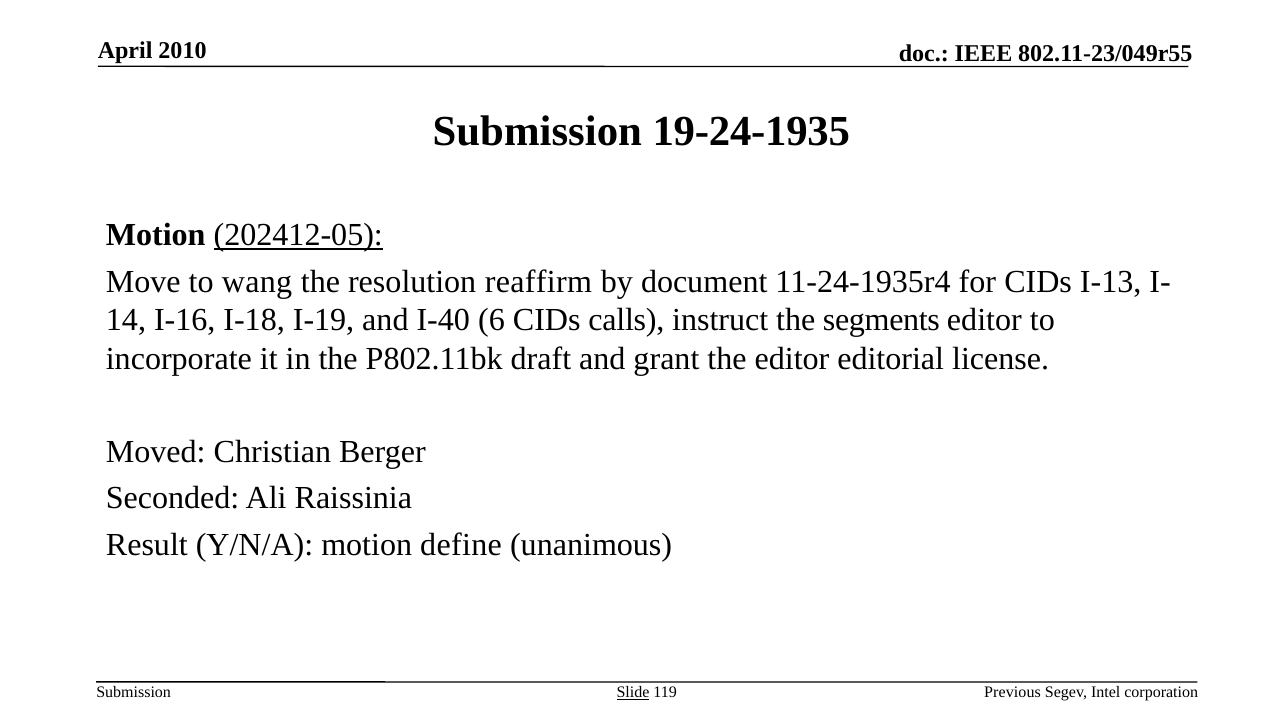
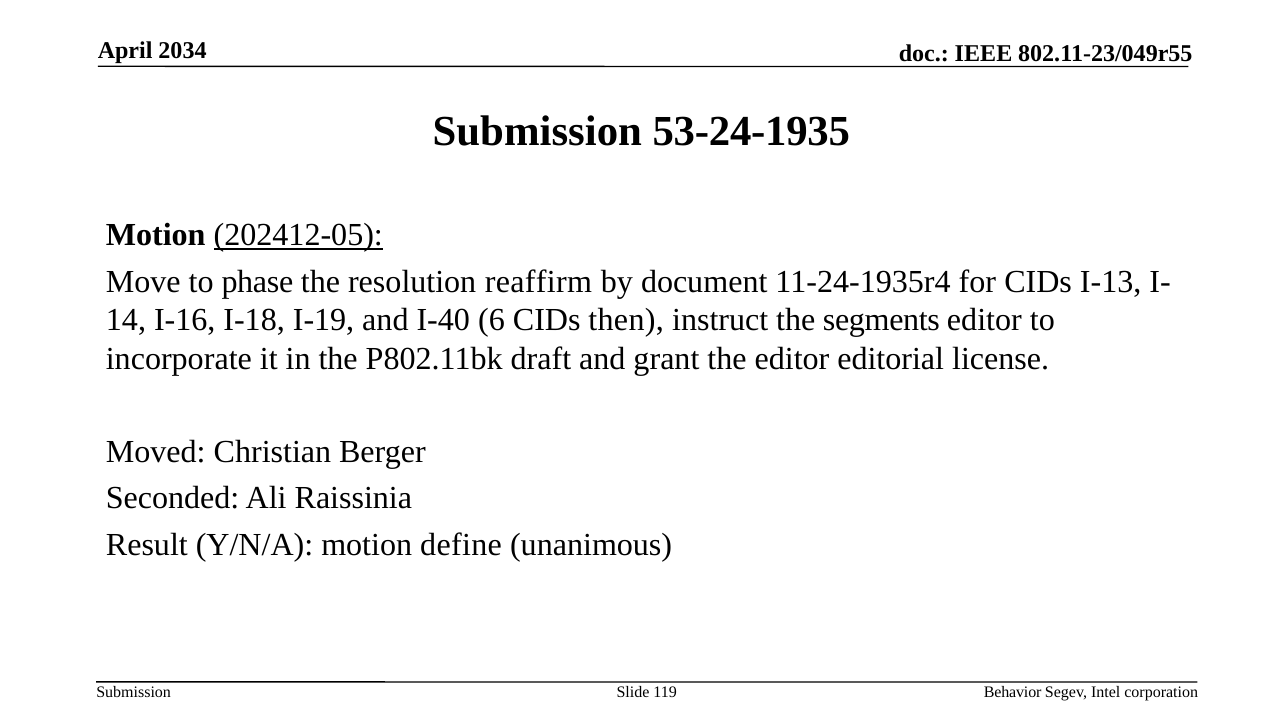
2010: 2010 -> 2034 (183, 51)
19-24-1935: 19-24-1935 -> 53-24-1935 (751, 131)
wang: wang -> phase (257, 281)
calls: calls -> then (626, 320)
Slide underline: present -> none (633, 692)
Previous: Previous -> Behavior (1013, 692)
